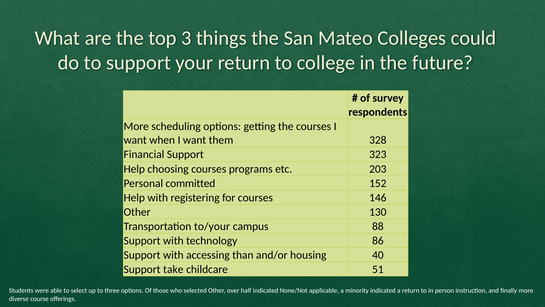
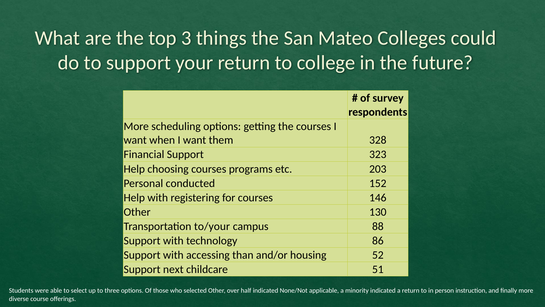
committed: committed -> conducted (190, 183)
40: 40 -> 52 (378, 255)
take: take -> next (173, 269)
